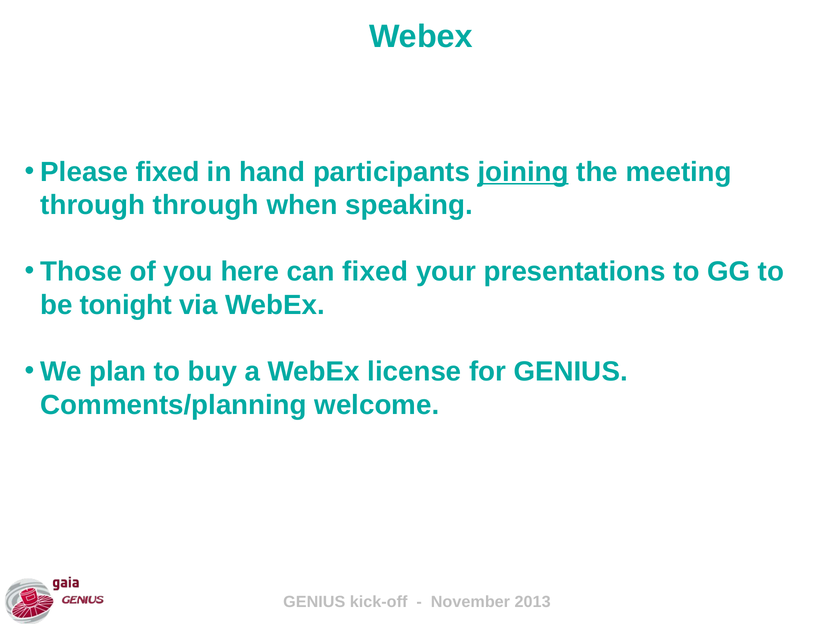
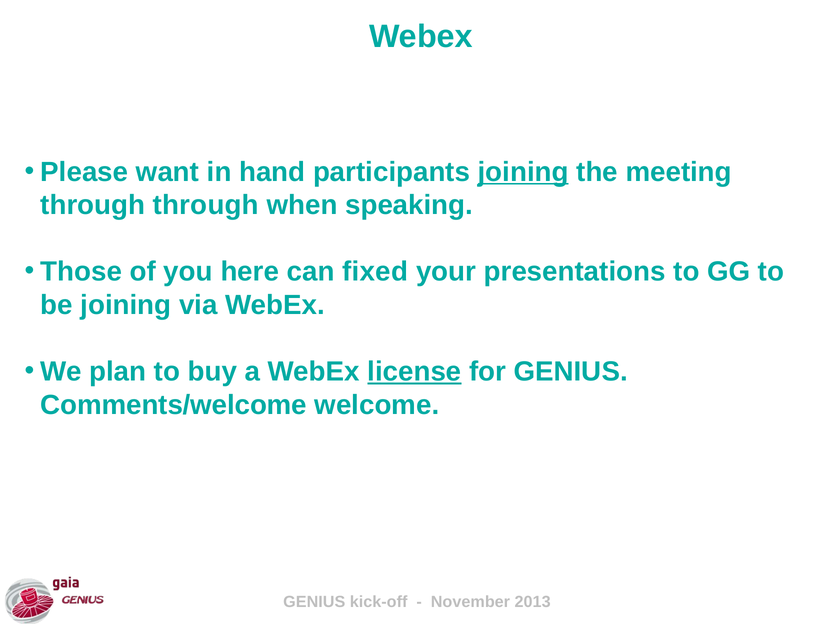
Please fixed: fixed -> want (168, 172)
be tonight: tonight -> joining (126, 305)
license underline: none -> present (414, 372)
Comments/planning: Comments/planning -> Comments/welcome (174, 405)
